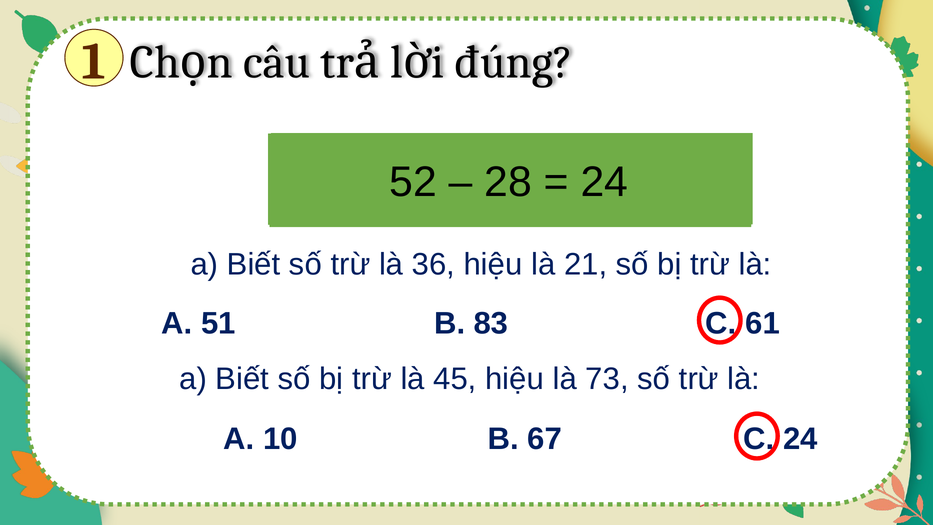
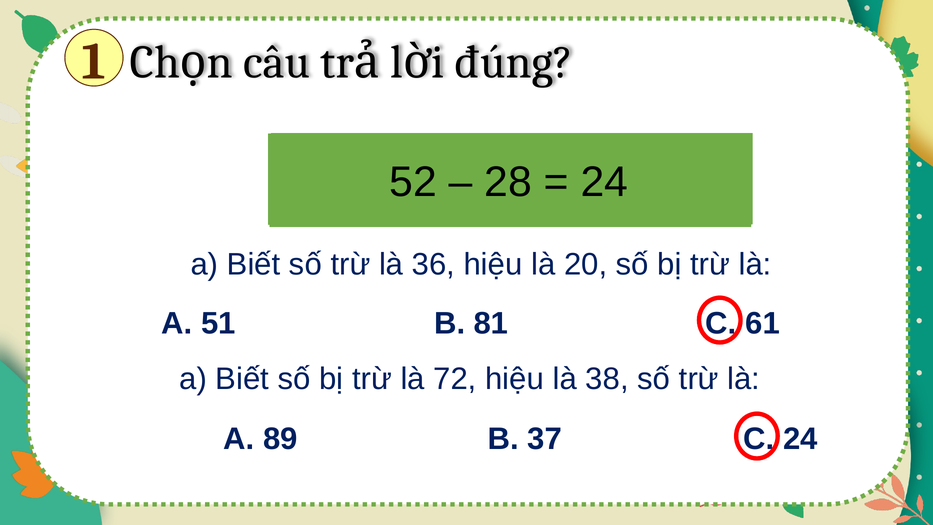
21: 21 -> 20 (586, 264)
83: 83 -> 81 (491, 323)
45: 45 -> 72 (455, 379)
73: 73 -> 38 (607, 379)
10: 10 -> 89 (280, 439)
67: 67 -> 37 (545, 439)
